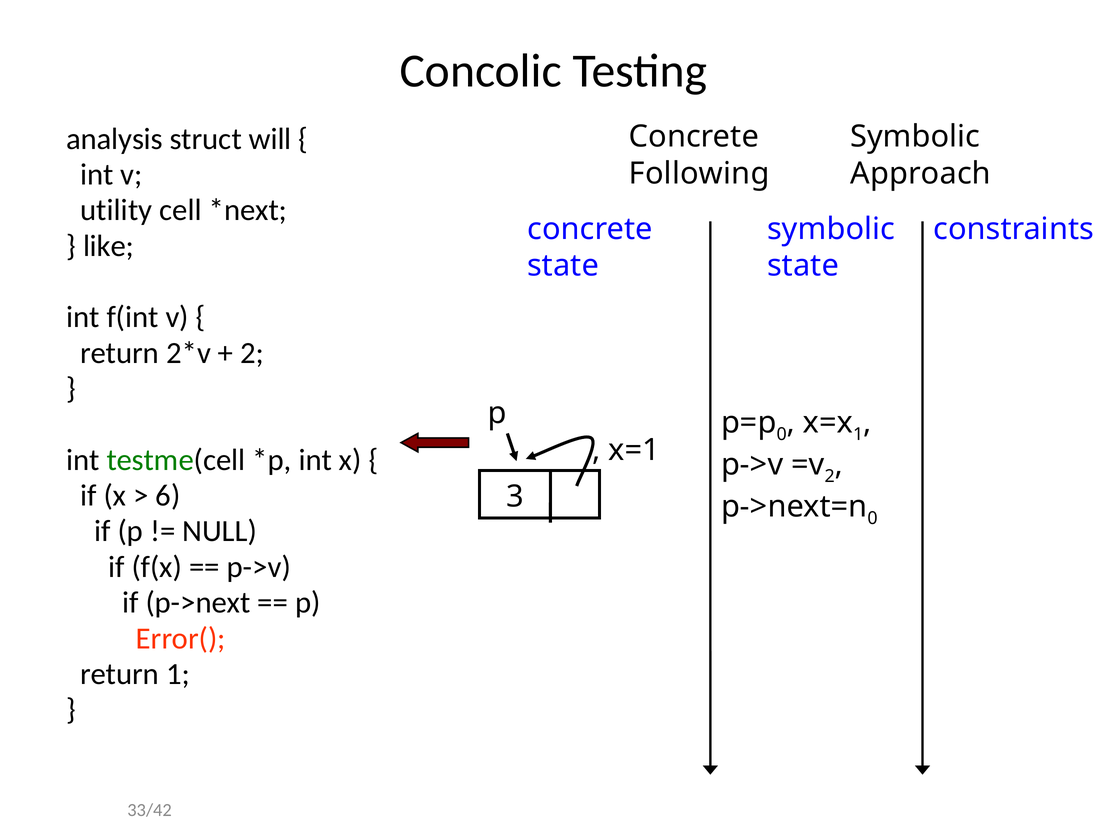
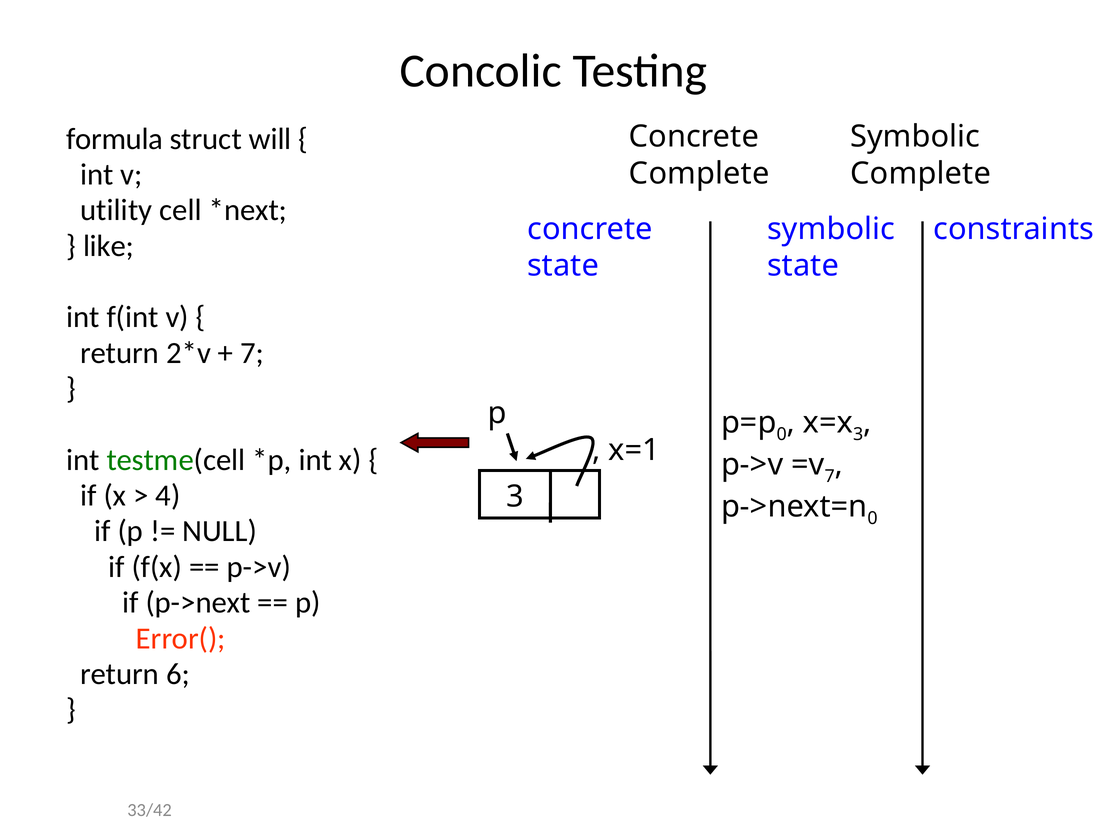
analysis: analysis -> formula (115, 139)
Following: Following -> Complete (699, 174)
Approach: Approach -> Complete (921, 174)
2: 2 -> 7 (252, 353)
1: 1 -> 3 (858, 435)
2: 2 -> 7 (830, 477)
6: 6 -> 4 (168, 496)
return 1: 1 -> 6 (178, 674)
